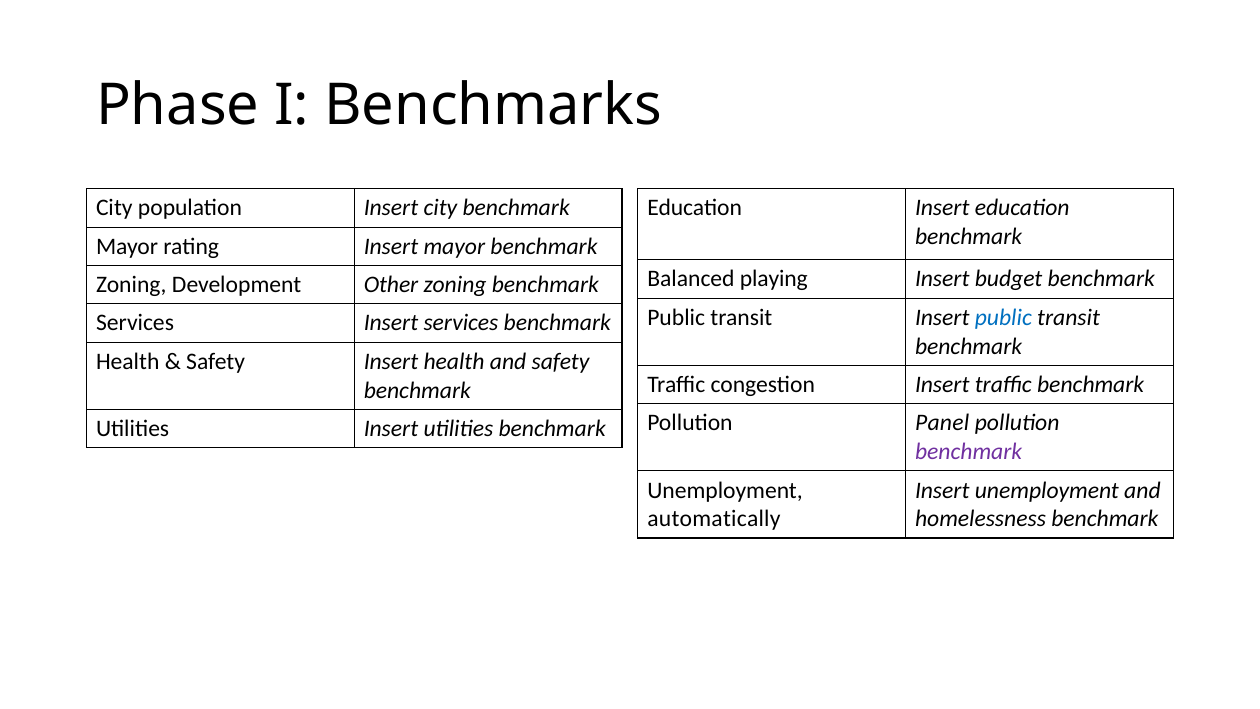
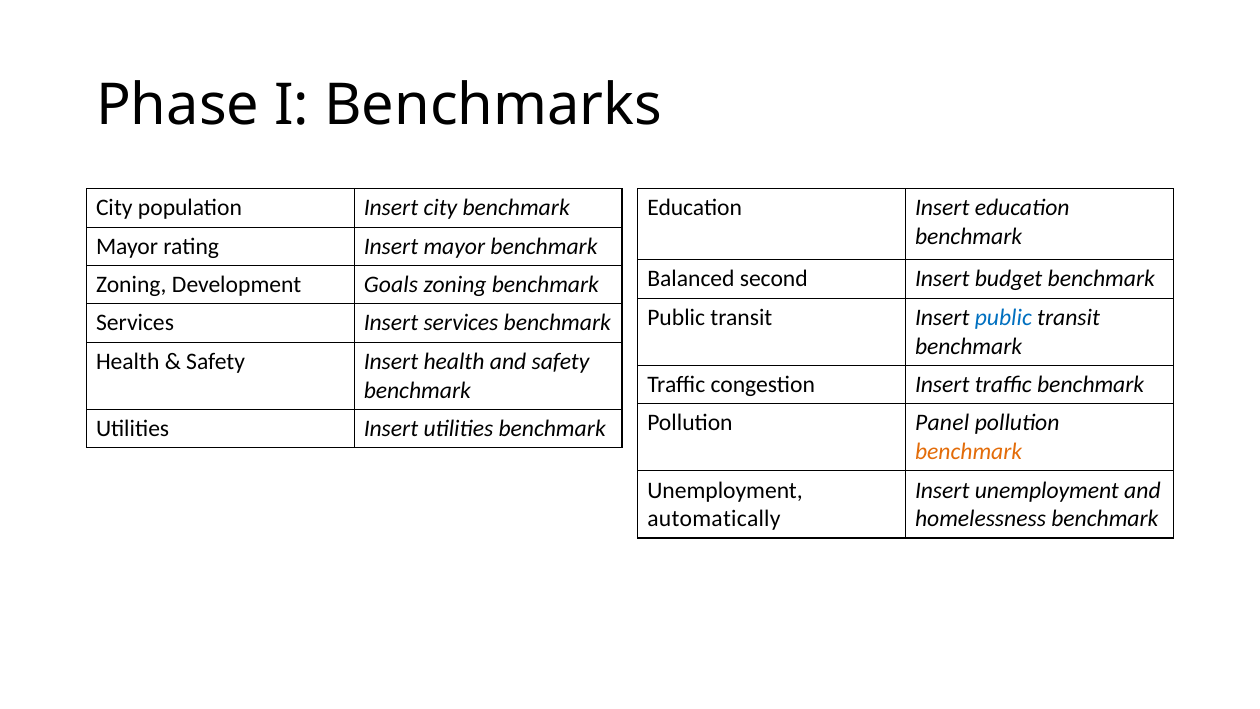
playing: playing -> second (774, 279)
Other: Other -> Goals (391, 285)
benchmark colour: purple -> orange (969, 452)
